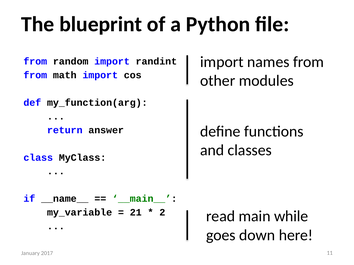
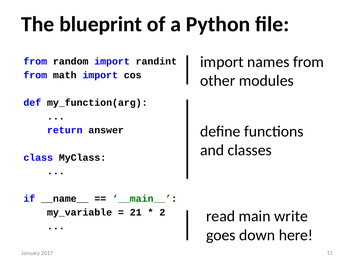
while: while -> write (291, 217)
